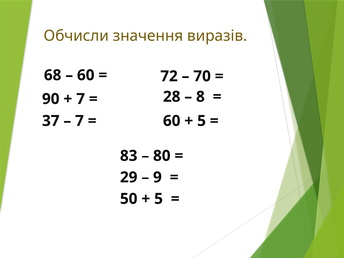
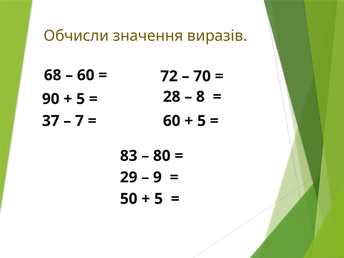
7: 7 -> 5 (81, 99)
